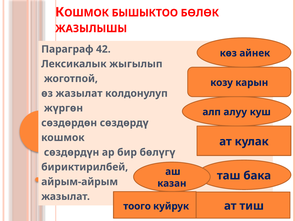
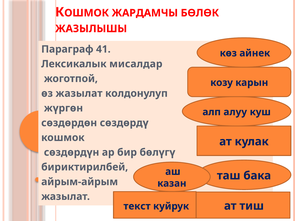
БЫШЫКТОО: БЫШЫКТОО -> ЖАРДАМЧЫ (145, 13)
42: 42 -> 41 (103, 49)
жыгылып: жыгылып -> мисалдар (136, 64)
тоого: тоого -> текст (137, 206)
